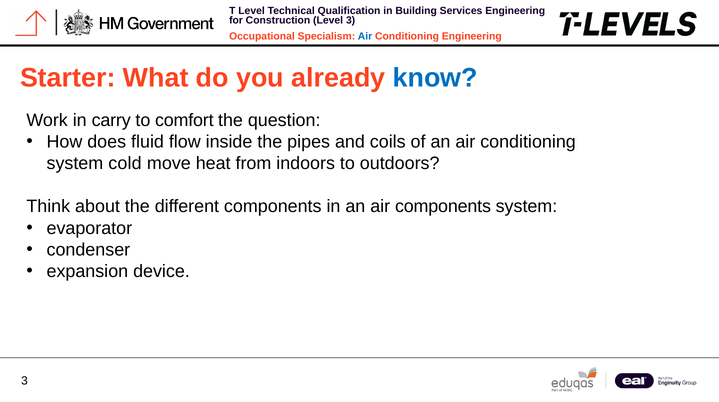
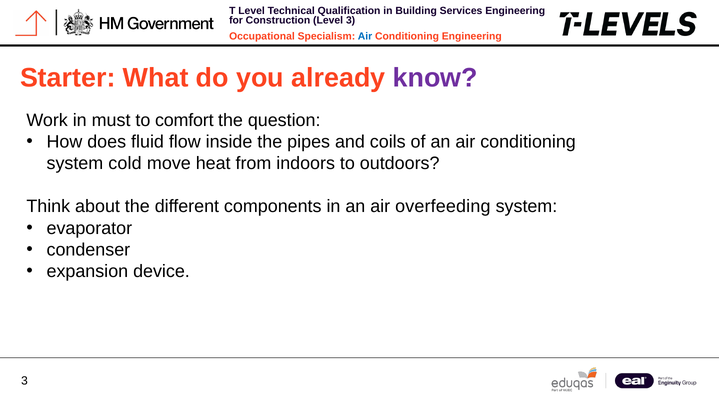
know colour: blue -> purple (435, 78)
carry: carry -> must (111, 120)
air components: components -> overfeeding (443, 206)
